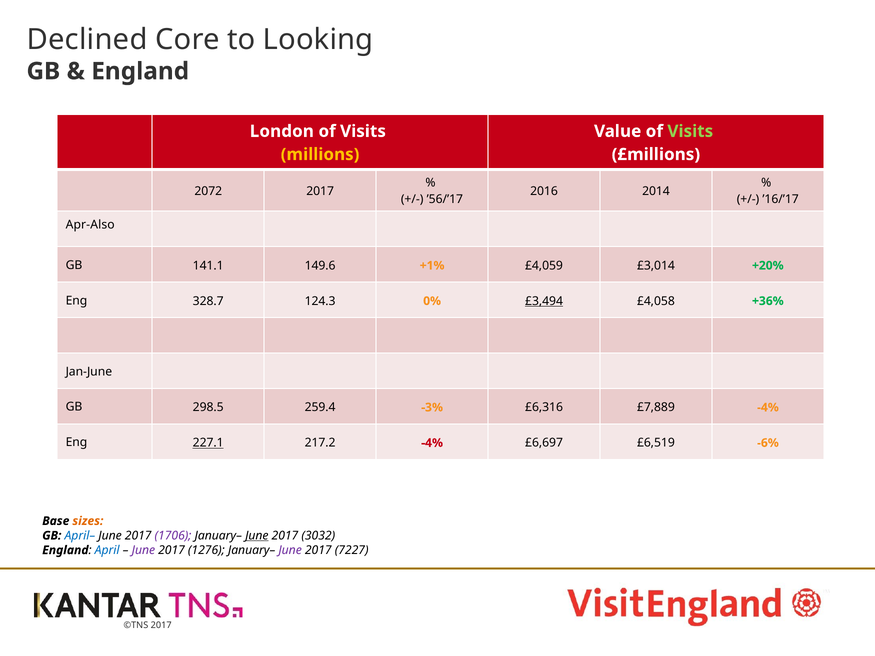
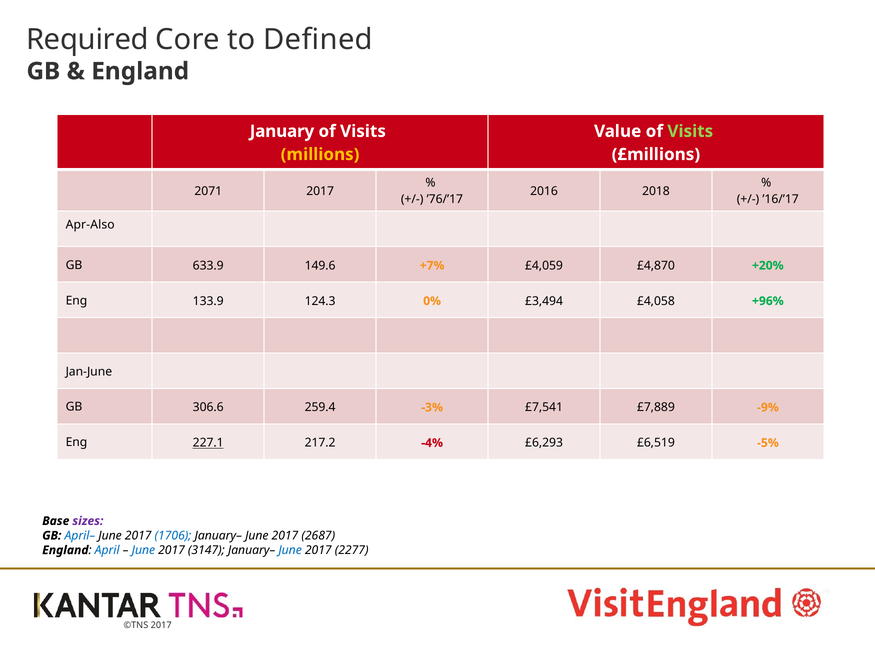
Declined: Declined -> Required (87, 40)
Looking: Looking -> Defined (318, 40)
London: London -> January (282, 131)
2072: 2072 -> 2071 (208, 191)
2014: 2014 -> 2018 (656, 191)
’56/’17: ’56/’17 -> ’76/’17 (445, 199)
141.1: 141.1 -> 633.9 (208, 266)
+1%: +1% -> +7% (432, 266)
£3,014: £3,014 -> £4,870 (656, 266)
328.7: 328.7 -> 133.9 (208, 301)
£3,494 underline: present -> none (544, 301)
+36%: +36% -> +96% (768, 301)
298.5: 298.5 -> 306.6 (208, 408)
£6,316: £6,316 -> £7,541 (544, 408)
£7,889 -4%: -4% -> -9% (768, 408)
£6,697: £6,697 -> £6,293 (544, 443)
-6%: -6% -> -5% (768, 443)
sizes colour: orange -> purple (88, 521)
1706 colour: purple -> blue (173, 536)
June underline: present -> none (257, 536)
3032: 3032 -> 2687 (318, 536)
June colour: purple -> blue (143, 550)
1276: 1276 -> 3147 (206, 550)
June colour: purple -> blue (290, 550)
7227: 7227 -> 2277 (352, 550)
